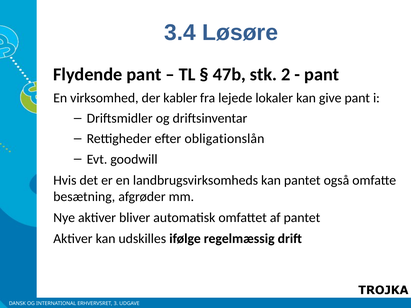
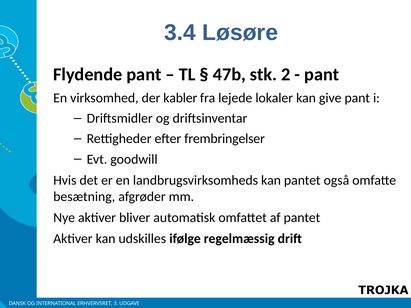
obligationslån: obligationslån -> frembringelser (225, 139)
